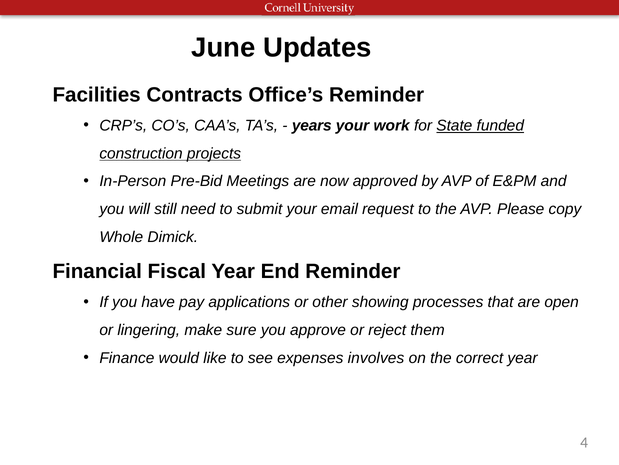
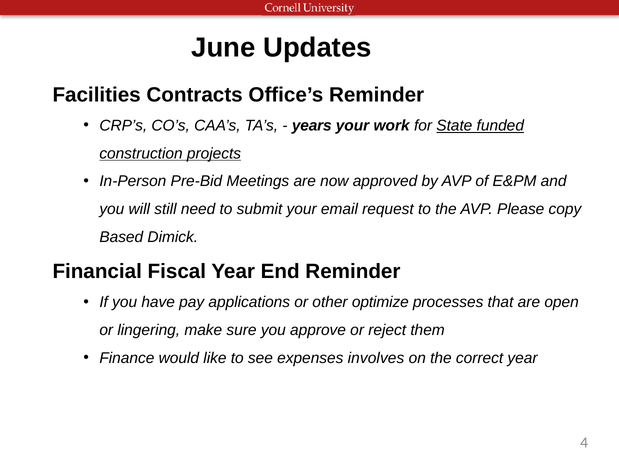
Whole: Whole -> Based (121, 237)
showing: showing -> optimize (380, 302)
